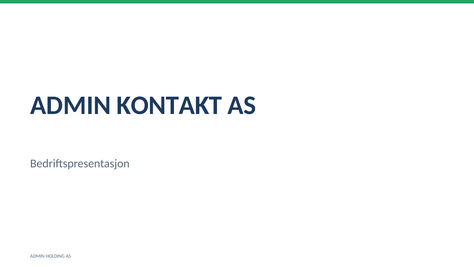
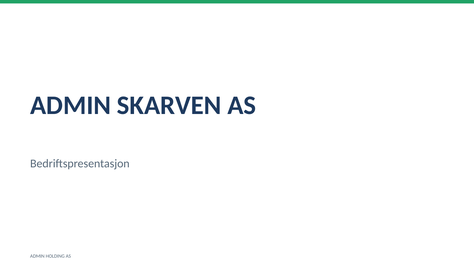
KONTAKT: KONTAKT -> SKARVEN (169, 105)
